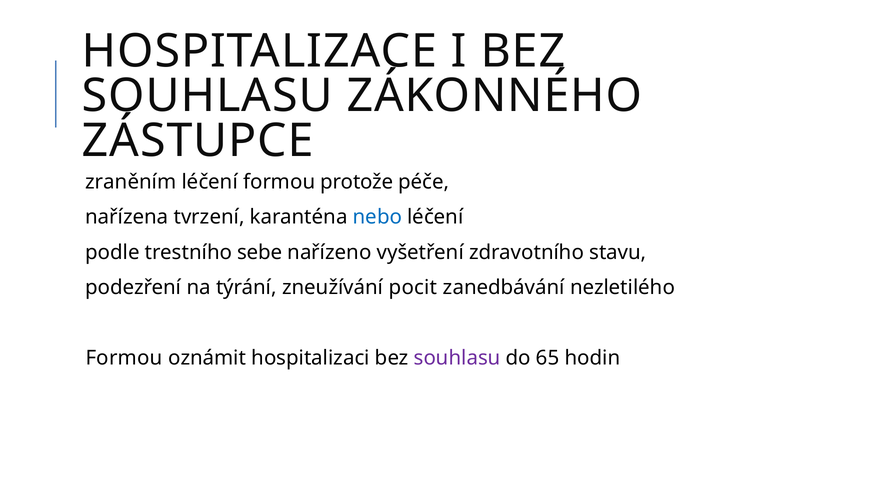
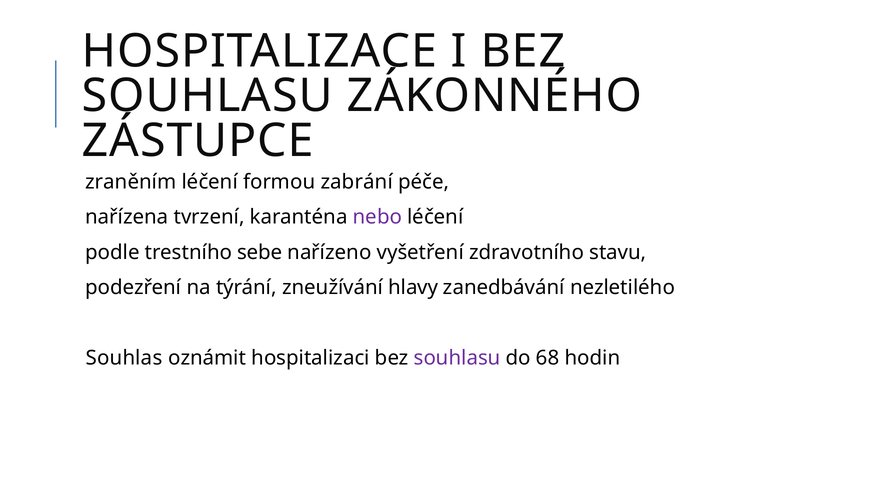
protože: protože -> zabrání (357, 182)
nebo colour: blue -> purple (377, 217)
pocit: pocit -> hlavy (413, 288)
Formou: Formou -> Souhlas (124, 358)
65: 65 -> 68 (548, 358)
